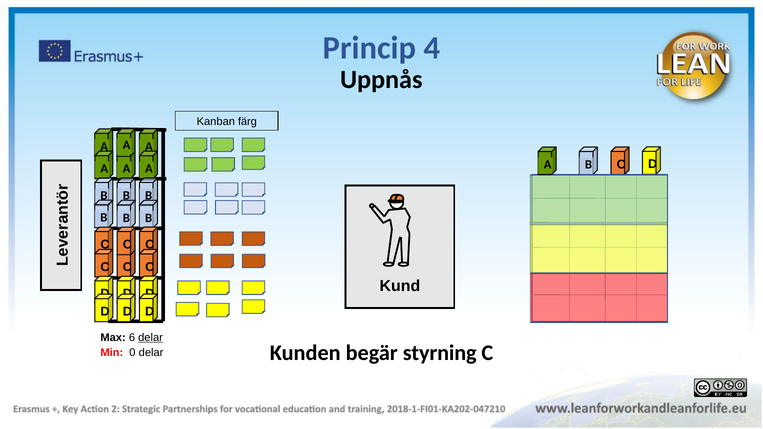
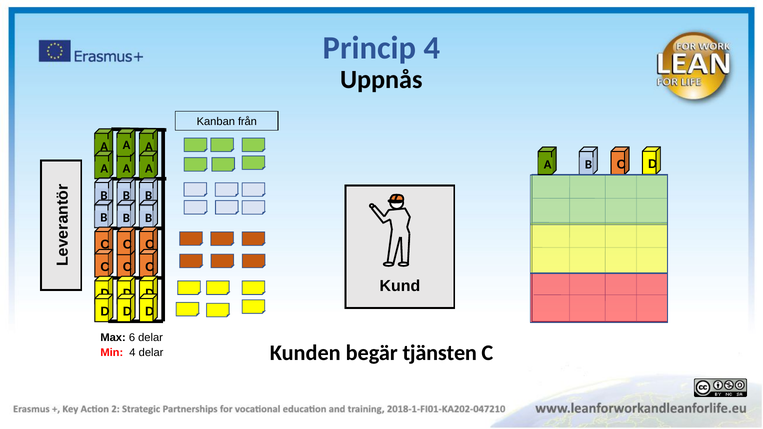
färg: färg -> från (247, 122)
delar underline: present -> none (151, 338)
styrning: styrning -> tjänsten (440, 353)
Min 0: 0 -> 4 (132, 353)
